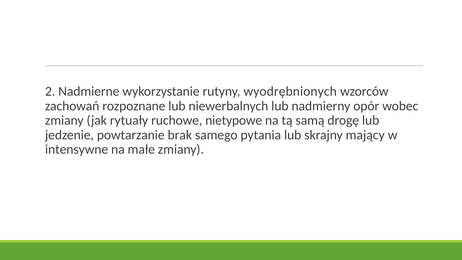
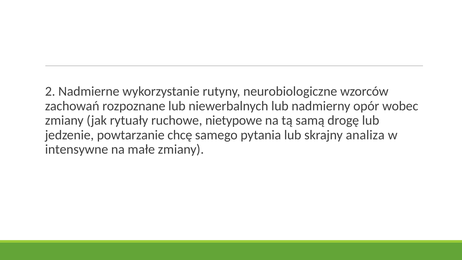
wyodrębnionych: wyodrębnionych -> neurobiologiczne (290, 91)
brak: brak -> chcę (180, 135)
mający: mający -> analiza (365, 135)
